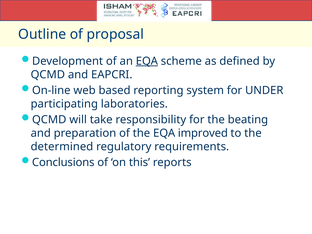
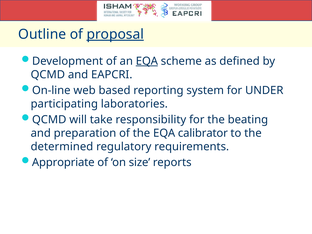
proposal underline: none -> present (115, 34)
improved: improved -> calibrator (203, 133)
Conclusions: Conclusions -> Appropriate (63, 162)
this: this -> size (140, 162)
